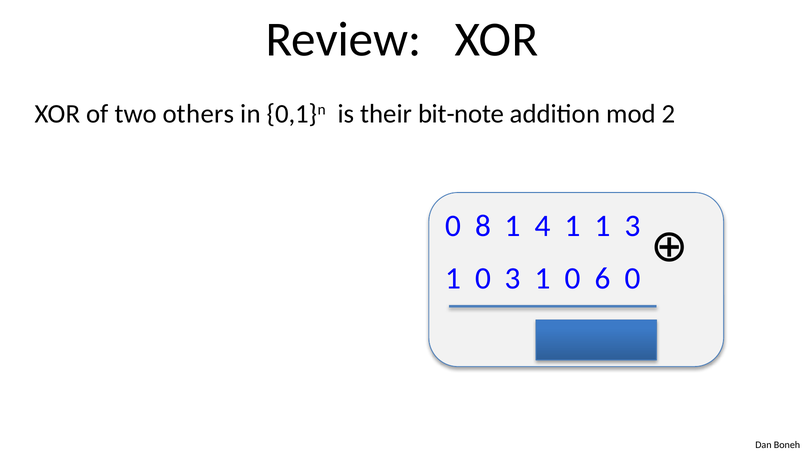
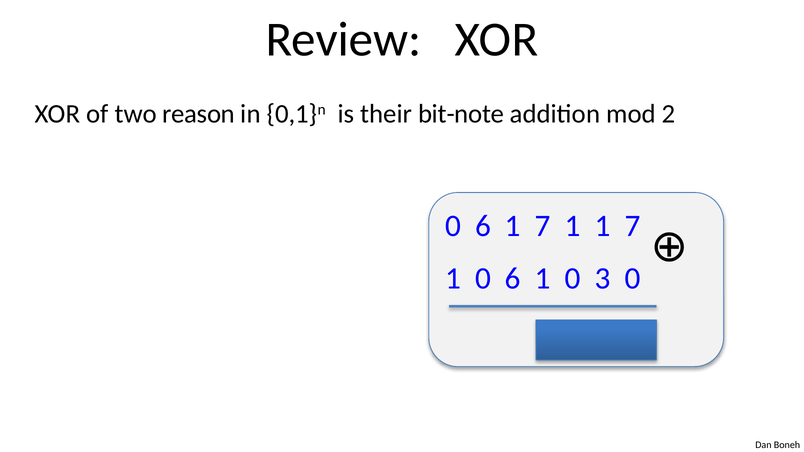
others: others -> reason (199, 114)
8: 8 -> 6 (483, 226)
4: 4 -> 7 (543, 226)
1 1 3: 3 -> 7 (633, 226)
1 0 3: 3 -> 6 (513, 279)
6: 6 -> 3 (603, 279)
